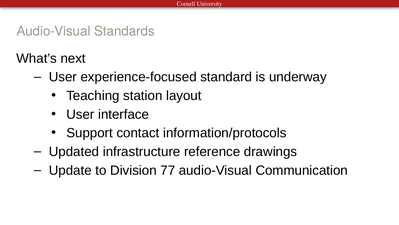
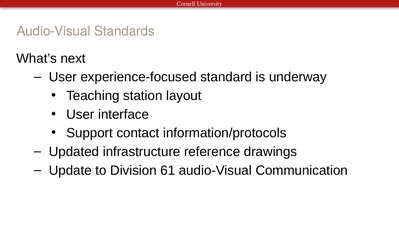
77: 77 -> 61 (168, 170)
